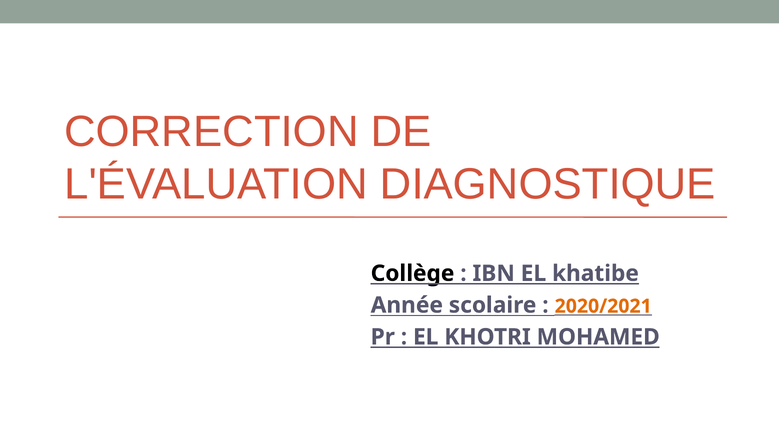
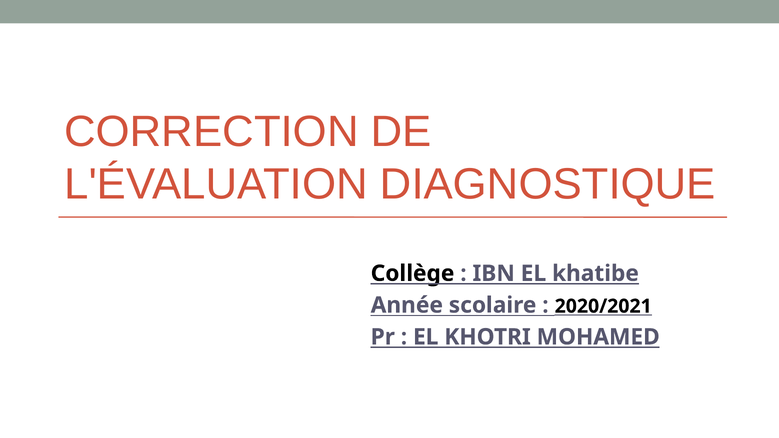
2020/2021 colour: orange -> black (603, 306)
